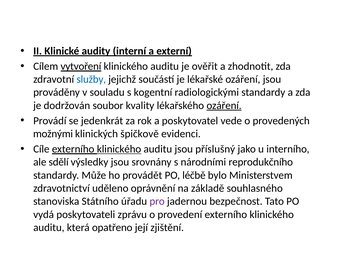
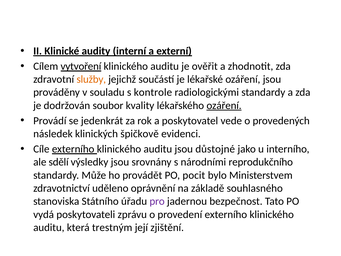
služby colour: blue -> orange (91, 79)
kogentní: kogentní -> kontrole (153, 92)
možnými: možnými -> následek (53, 134)
klinického underline: present -> none (119, 149)
příslušný: příslušný -> důstojné (215, 149)
léčbě: léčbě -> pocit (194, 175)
opatřeno: opatřeno -> trestným (112, 227)
